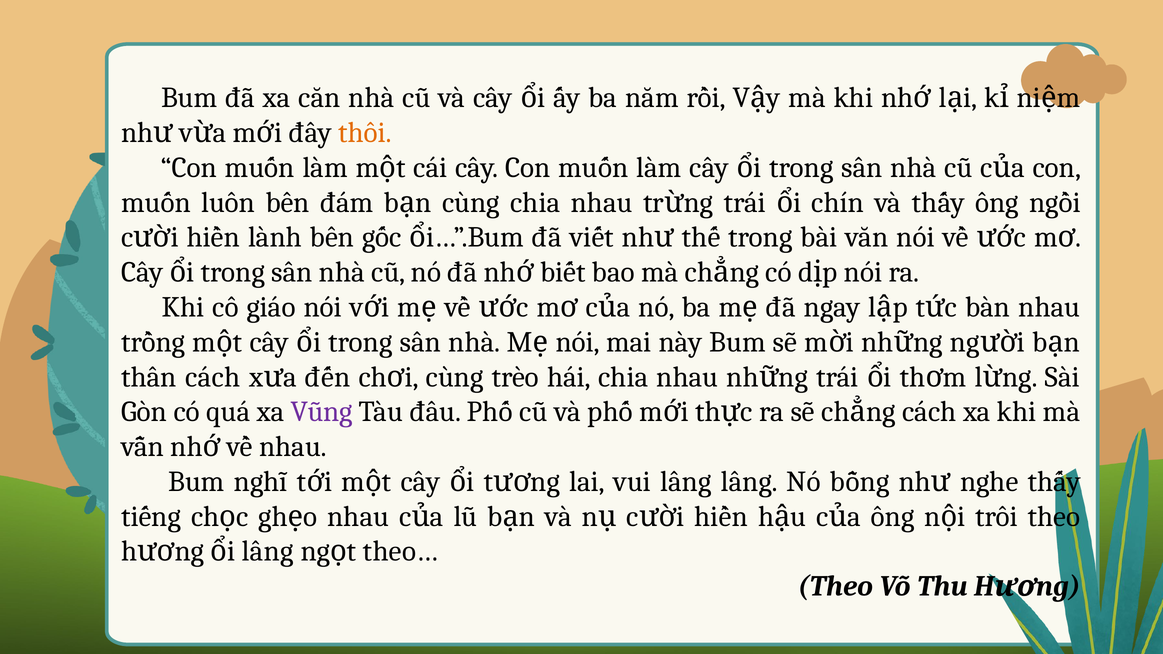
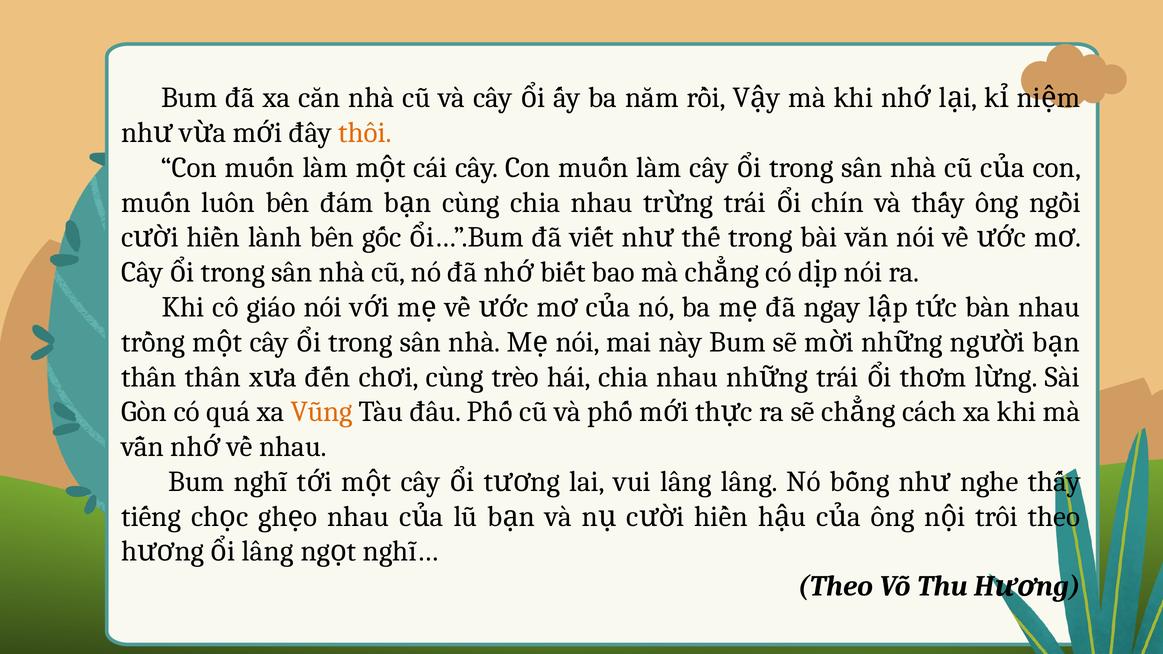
thân cách: cách -> thân (213, 377)
Vũng colour: purple -> orange (322, 412)
theo…: theo… -> nghĩ… (401, 551)
